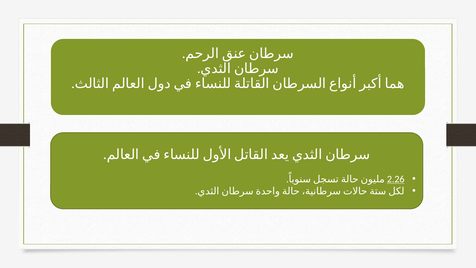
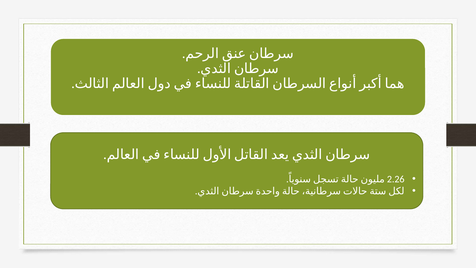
2.26 underline: present -> none (396, 179)
